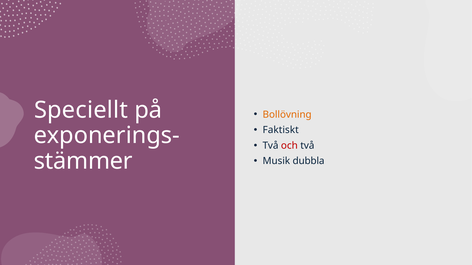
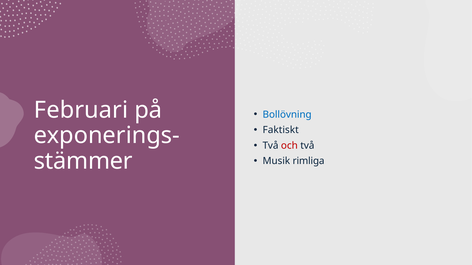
Speciellt: Speciellt -> Februari (81, 110)
Bollövning colour: orange -> blue (287, 115)
dubbla: dubbla -> rimliga (309, 161)
